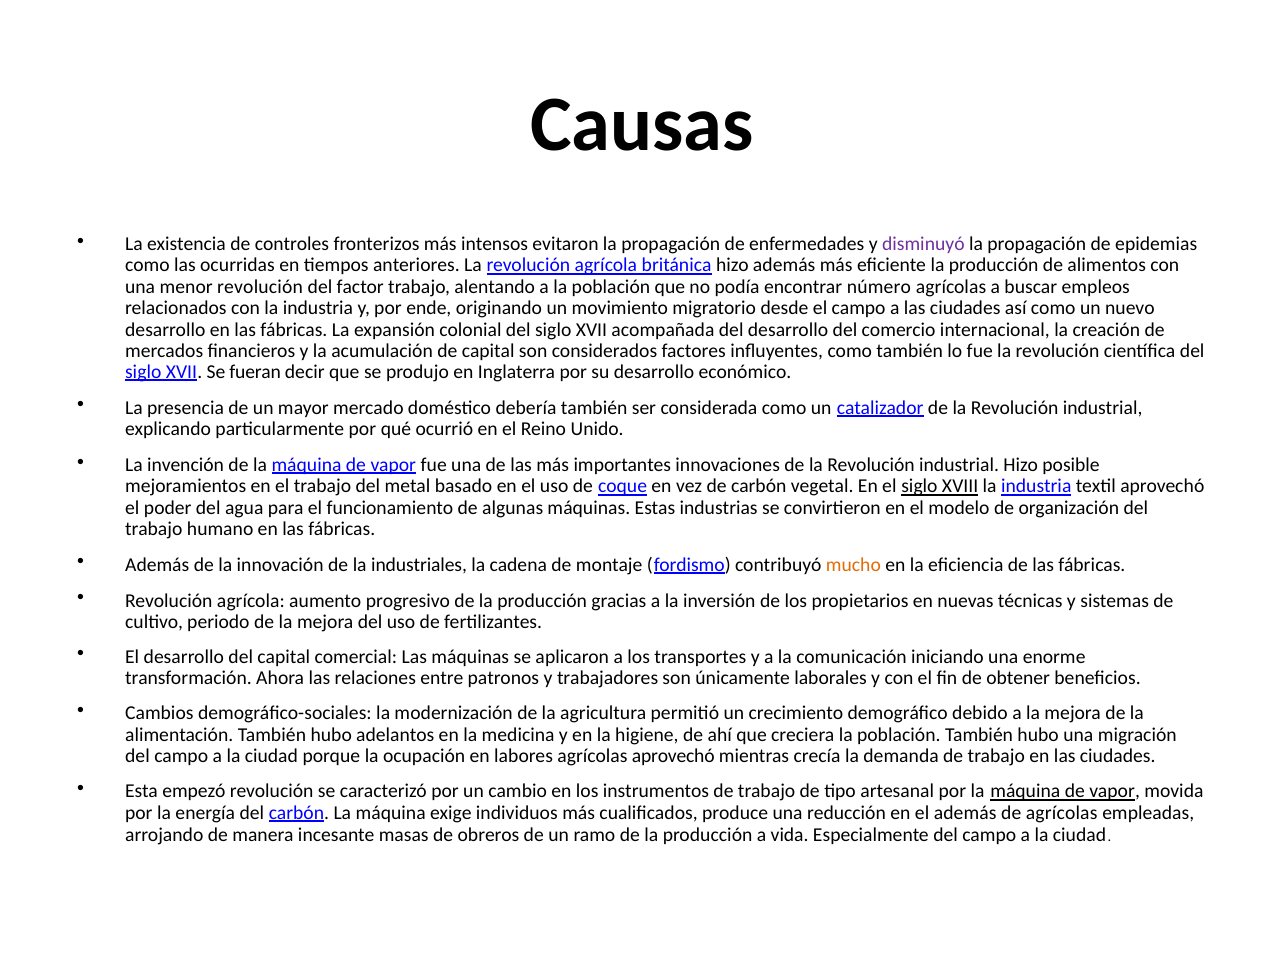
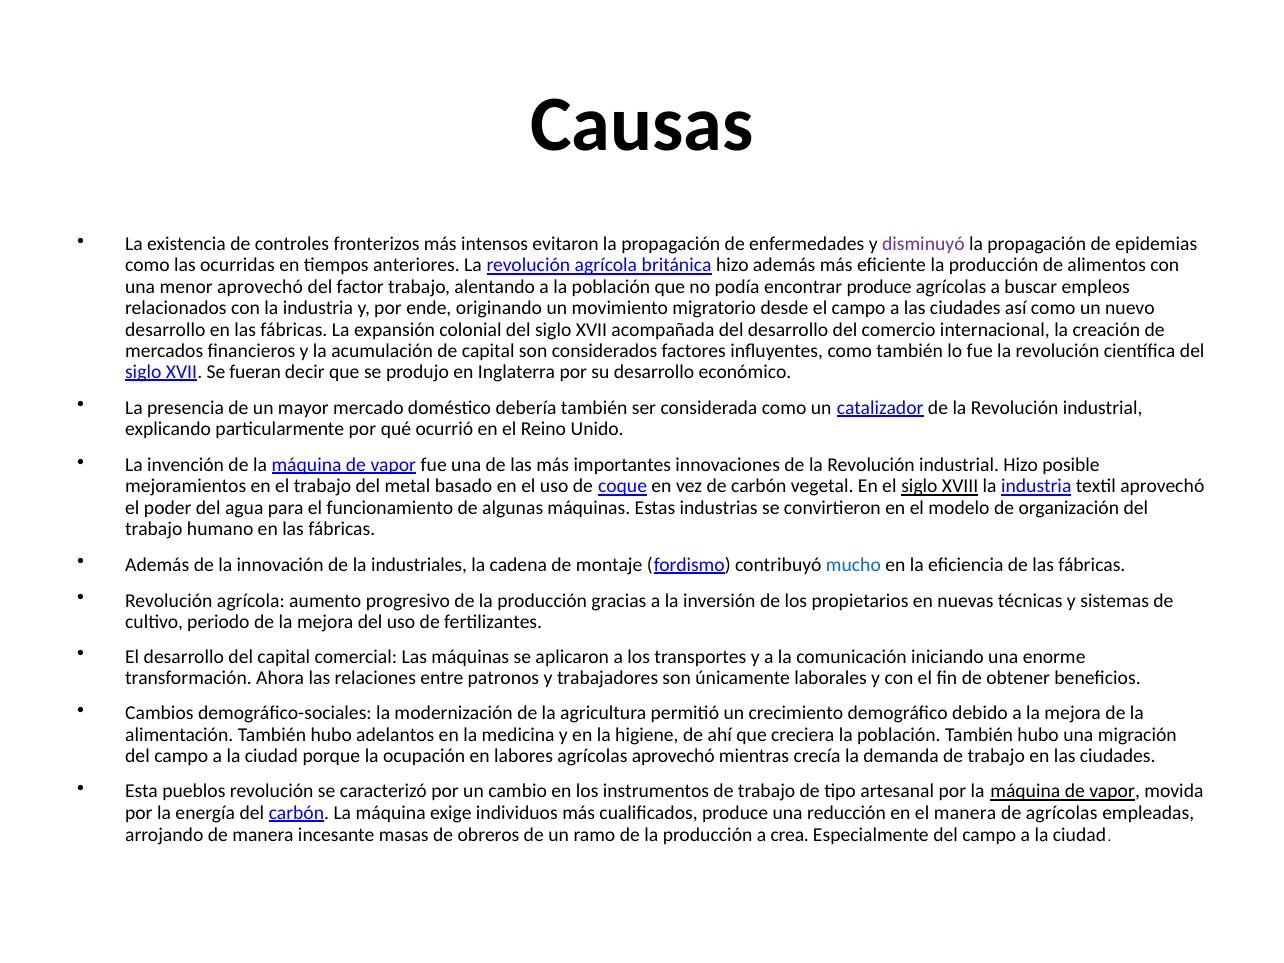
menor revolución: revolución -> aprovechó (260, 287)
encontrar número: número -> produce (879, 287)
mucho colour: orange -> blue (853, 565)
empezó: empezó -> pueblos (194, 791)
el además: además -> manera (965, 813)
vida: vida -> crea (790, 835)
